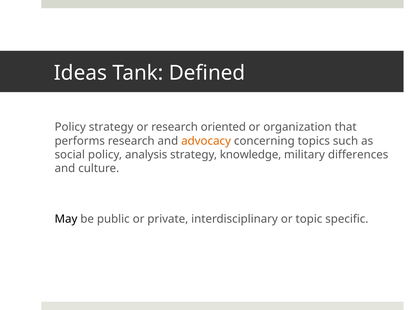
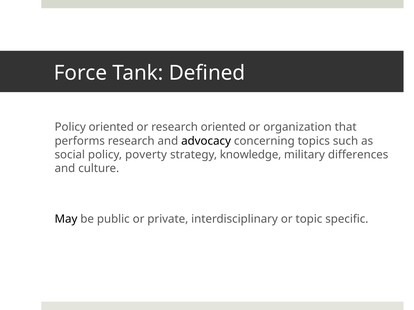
Ideas: Ideas -> Force (81, 73)
Policy strategy: strategy -> oriented (111, 127)
advocacy colour: orange -> black (206, 141)
analysis: analysis -> poverty (146, 155)
